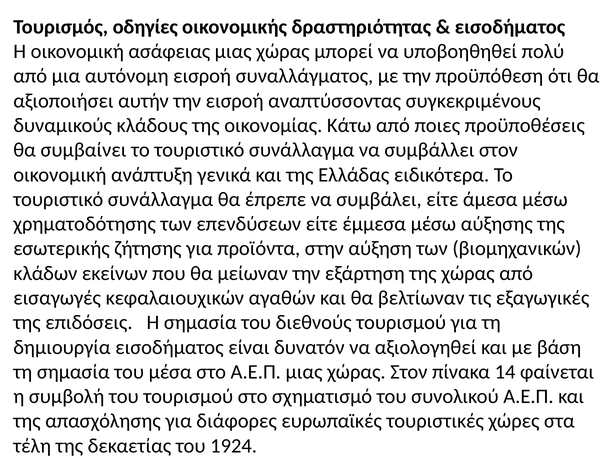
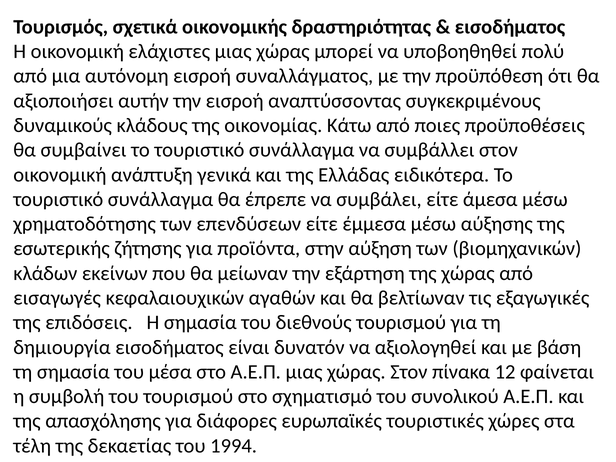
οδηγίες: οδηγίες -> σχετικά (145, 27)
ασάφειας: ασάφειας -> ελάχιστες (169, 52)
14: 14 -> 12 (505, 372)
1924: 1924 -> 1994 (234, 446)
